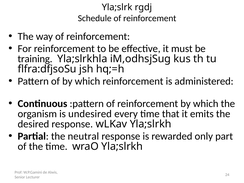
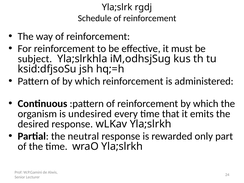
training: training -> subject (35, 59)
flfra:dfjsoSu: flfra:dfjsoSu -> ksid:dfjsoSu (47, 69)
